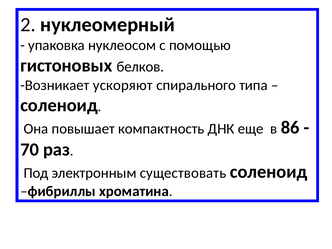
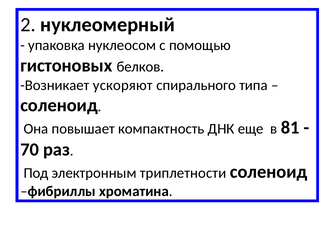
86: 86 -> 81 (290, 127)
существовать: существовать -> триплетности (183, 173)
